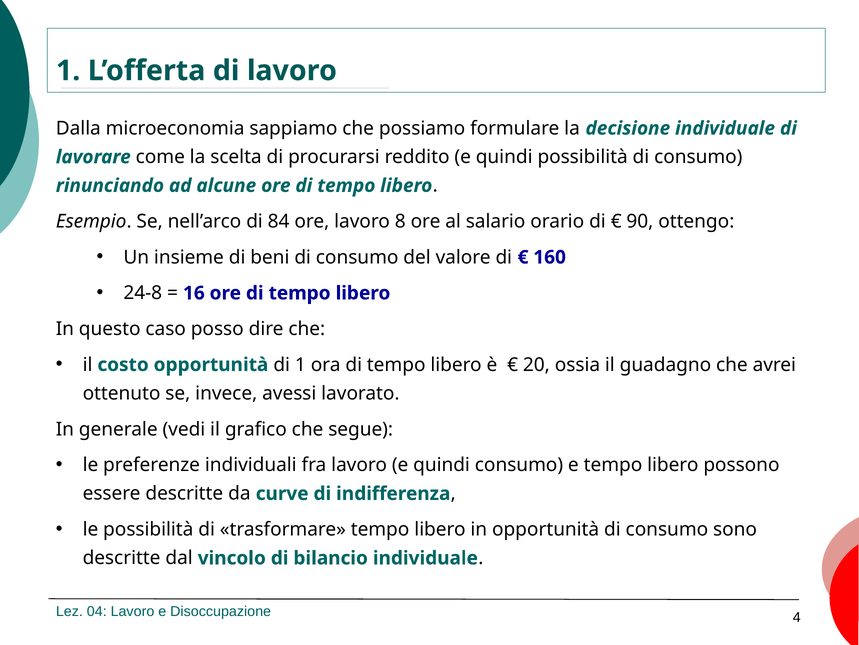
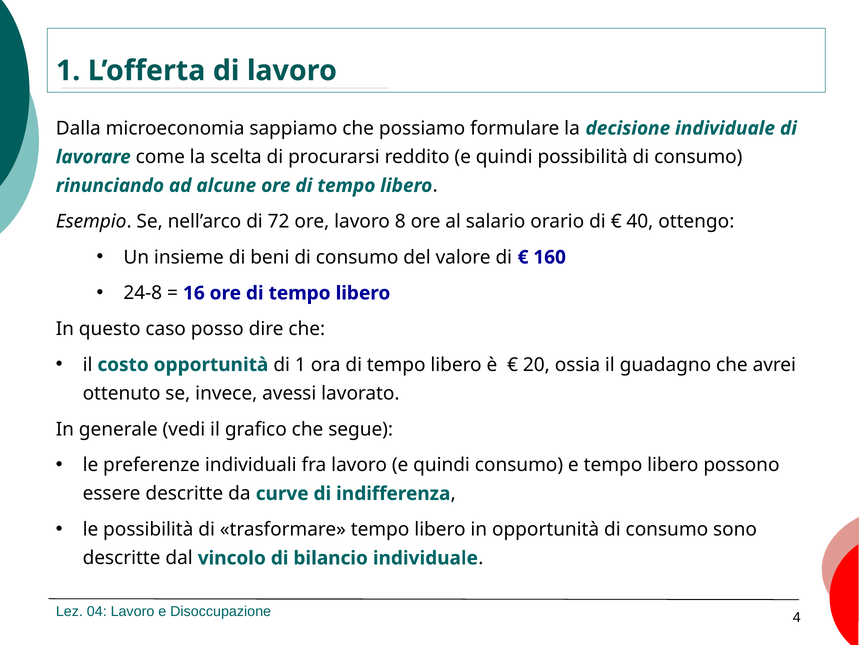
84: 84 -> 72 (279, 221)
90: 90 -> 40 (640, 221)
